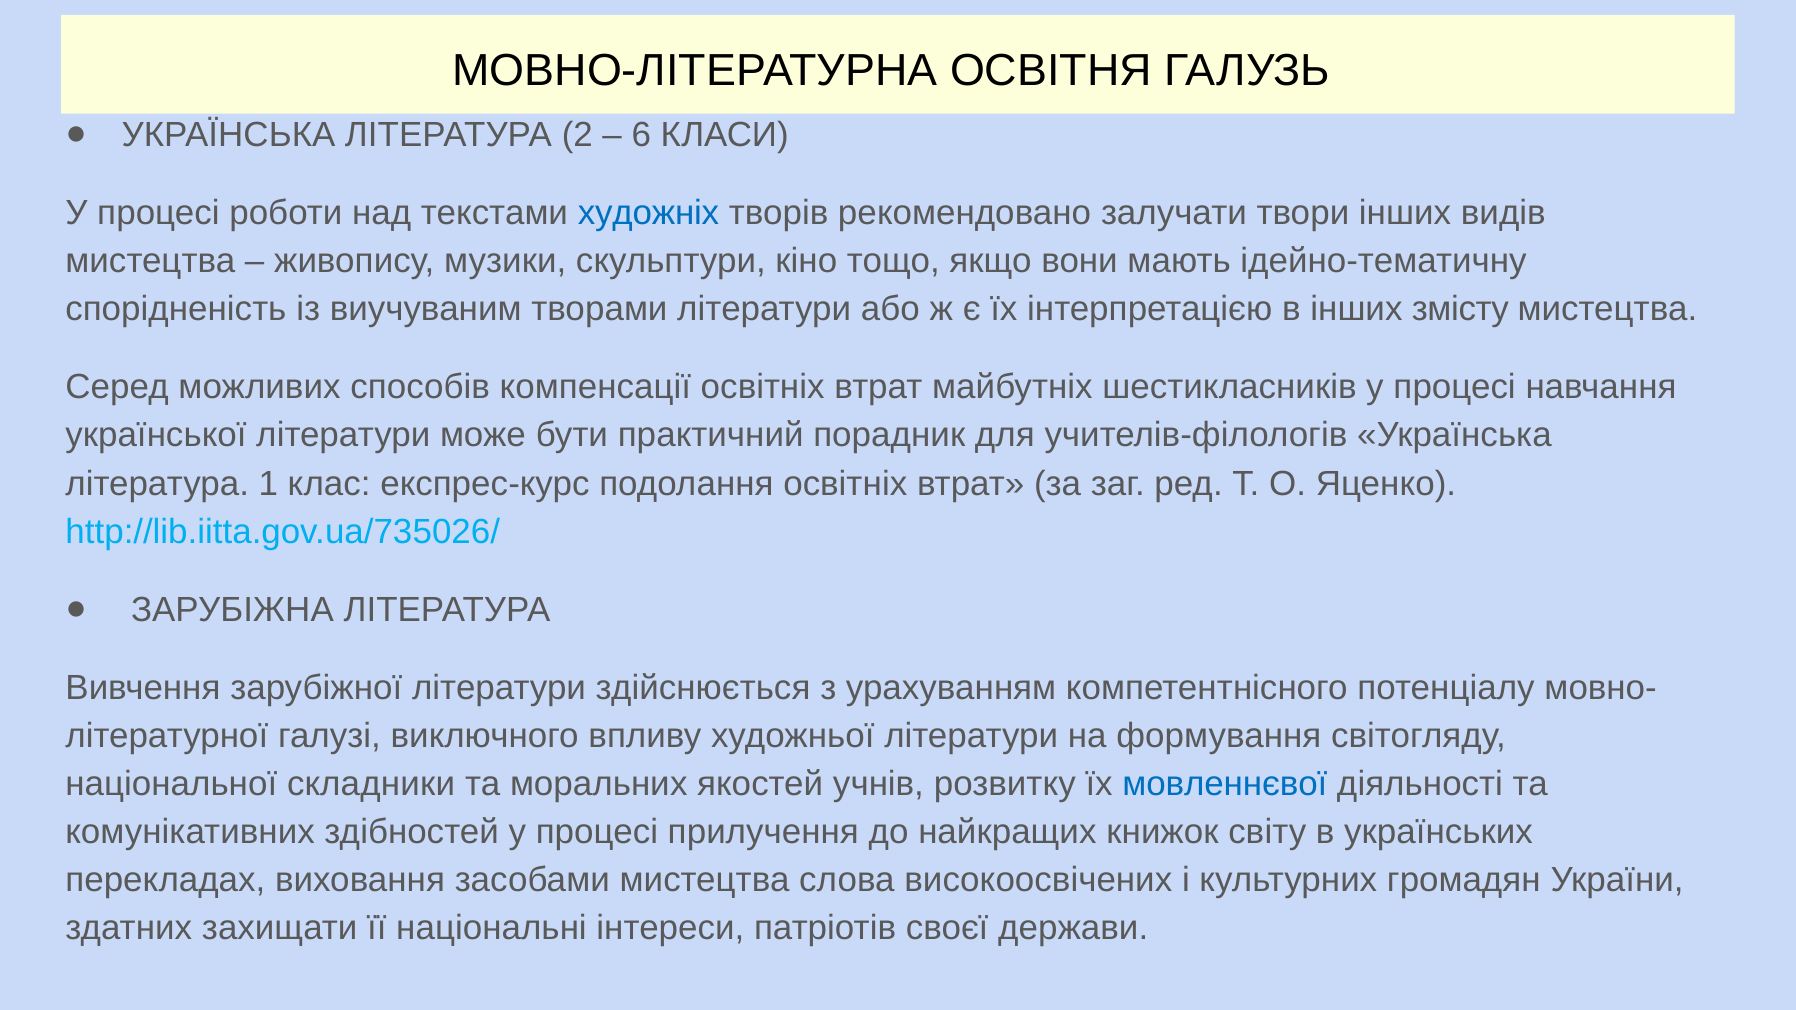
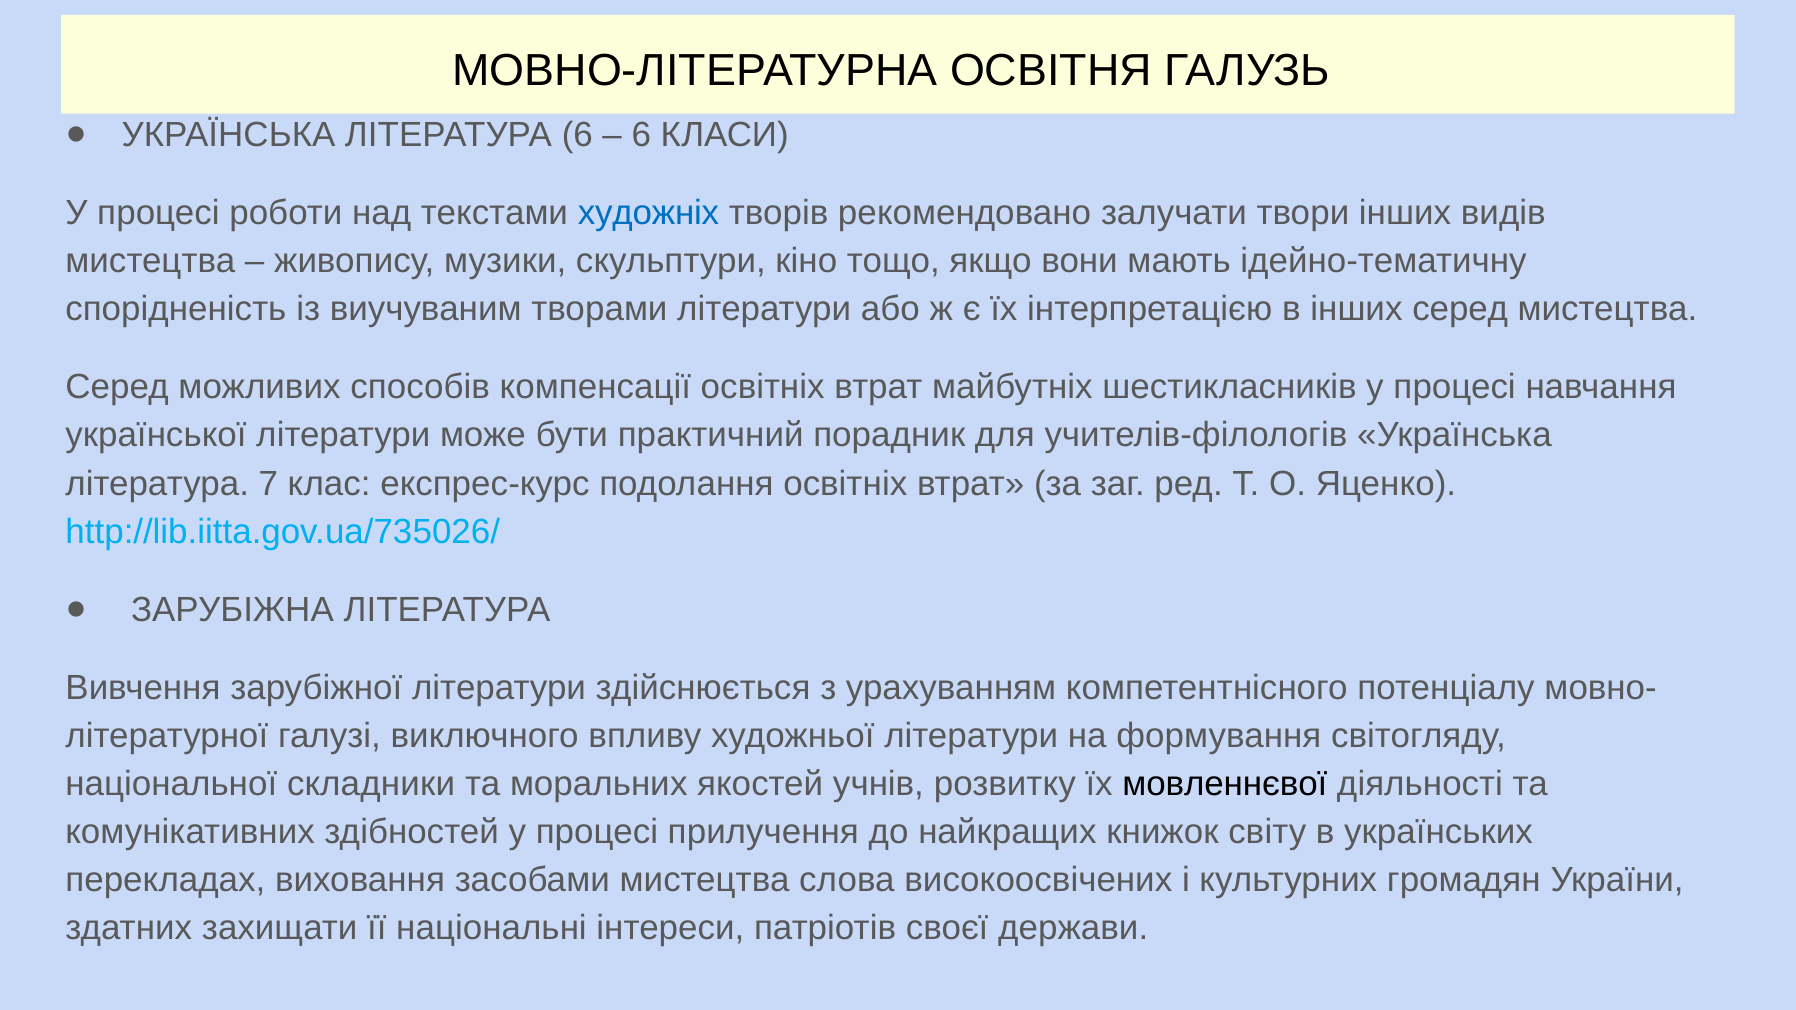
ЛІТЕРАТУРА 2: 2 -> 6 (577, 135)
інших змісту: змісту -> серед (1460, 309)
1: 1 -> 7 (268, 484)
мовленнєвої colour: blue -> black (1225, 784)
